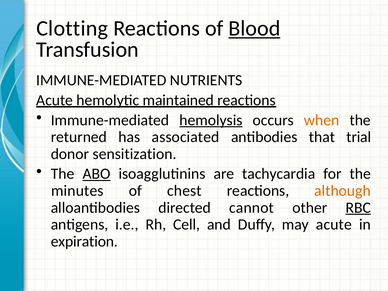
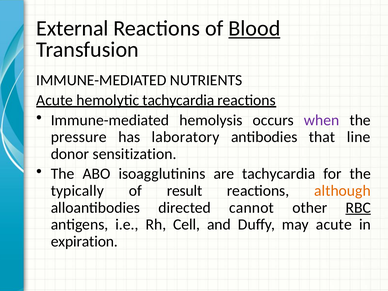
Clotting: Clotting -> External (72, 28)
hemolytic maintained: maintained -> tachycardia (178, 100)
hemolysis underline: present -> none (211, 120)
when colour: orange -> purple (322, 120)
returned: returned -> pressure (79, 137)
associated: associated -> laboratory (186, 137)
trial: trial -> line (359, 137)
ABO underline: present -> none (96, 174)
minutes: minutes -> typically (77, 191)
chest: chest -> result (185, 191)
